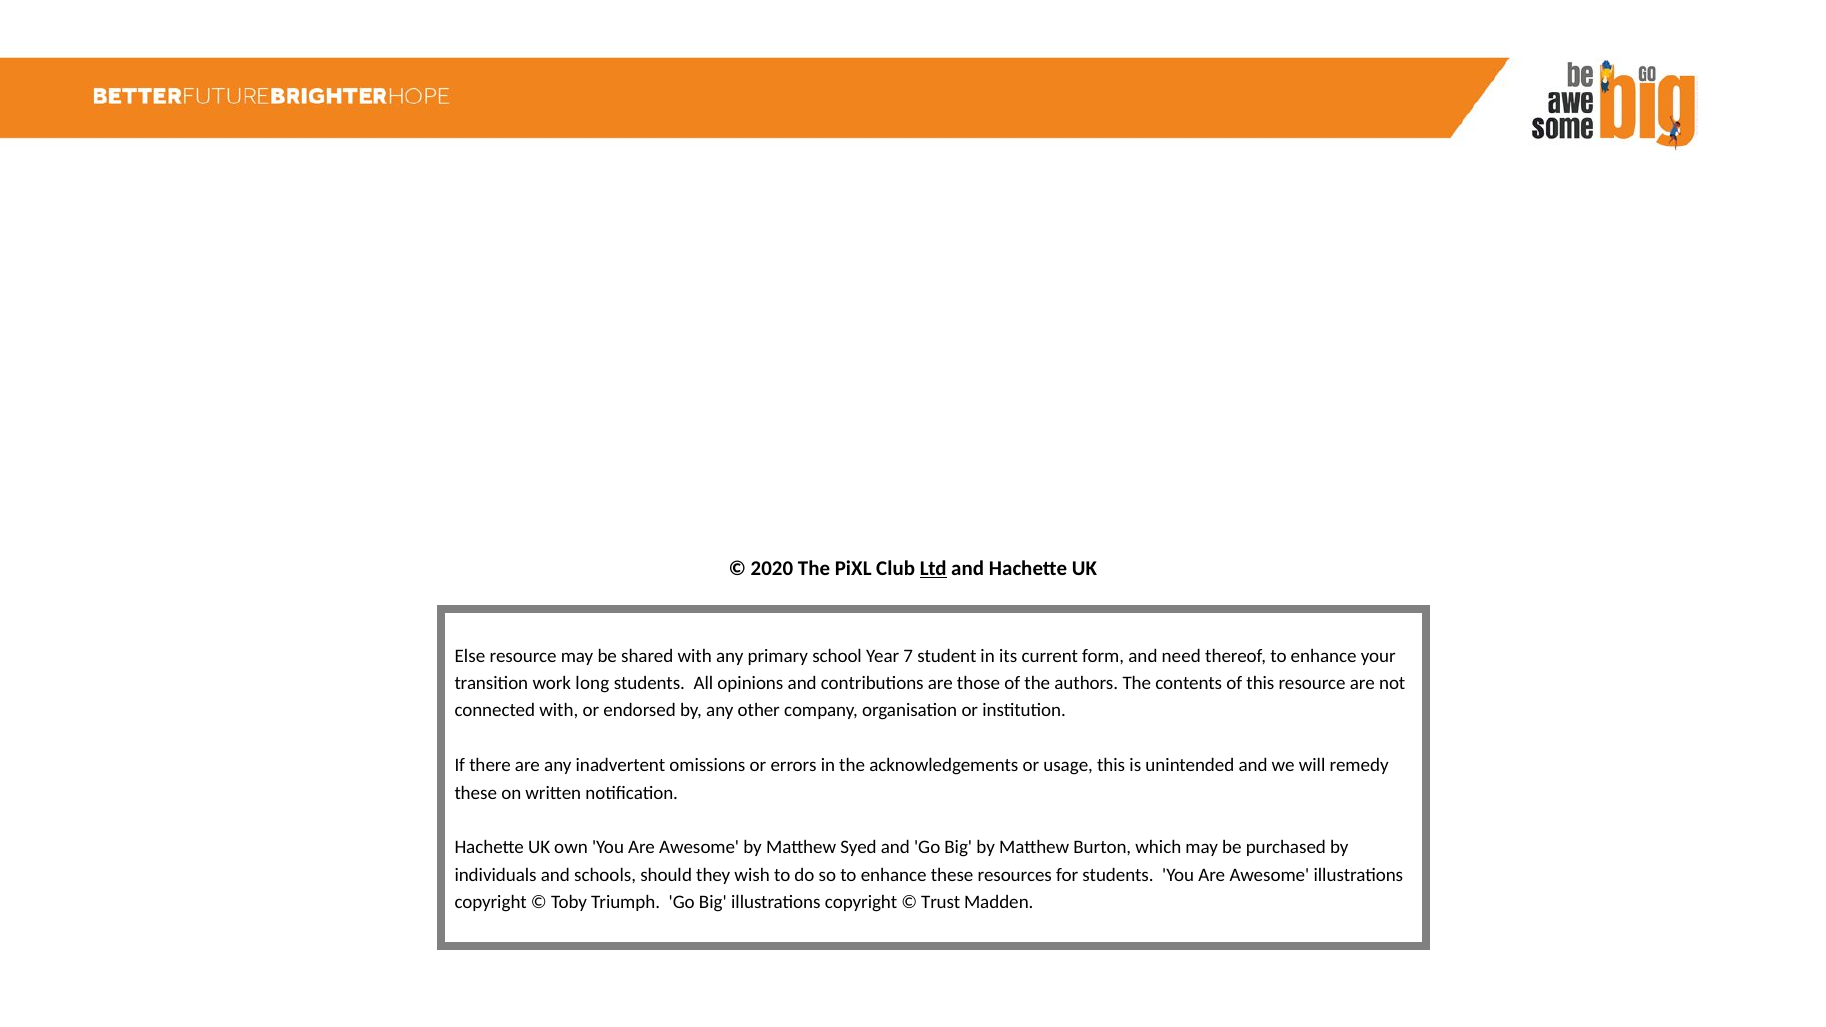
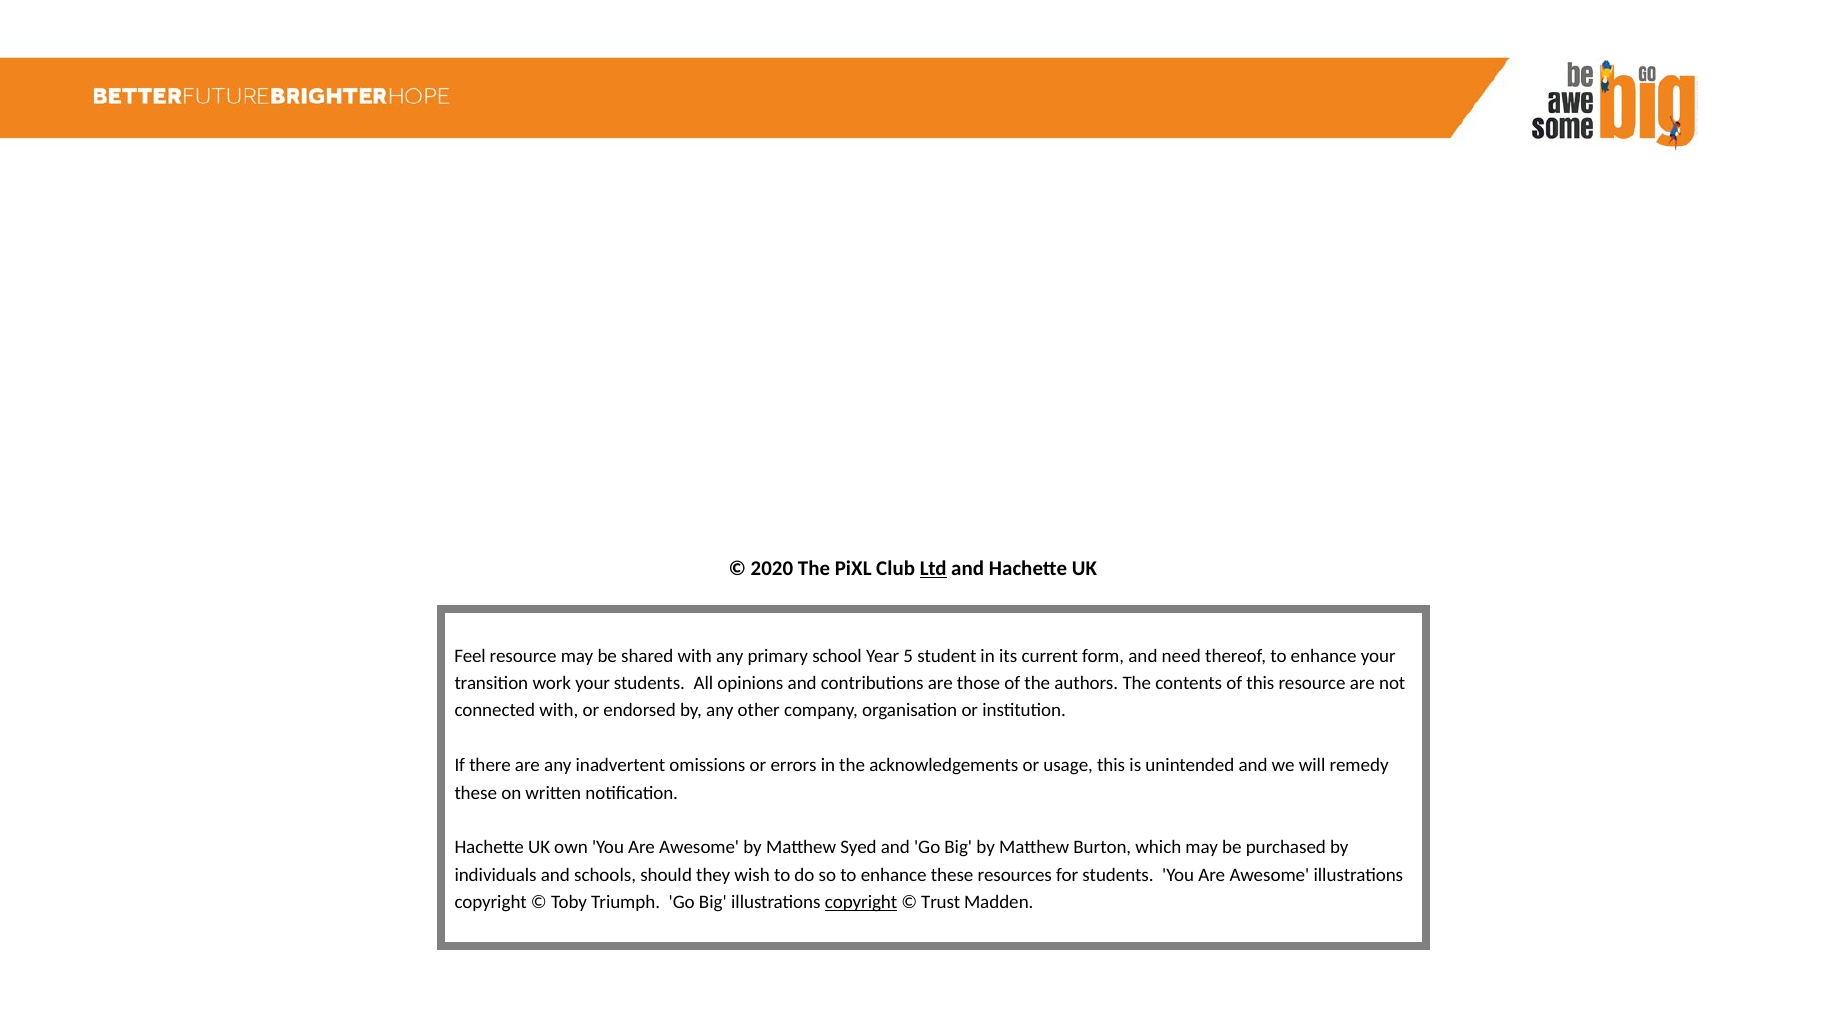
Else: Else -> Feel (470, 656)
7: 7 -> 5 (908, 656)
work long: long -> your (593, 683)
copyright underline: none -> present (861, 902)
